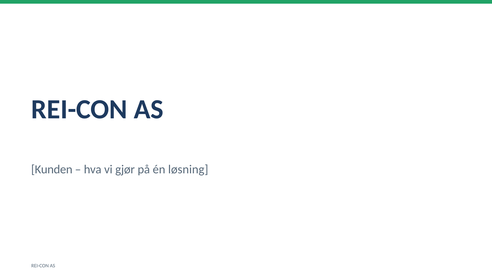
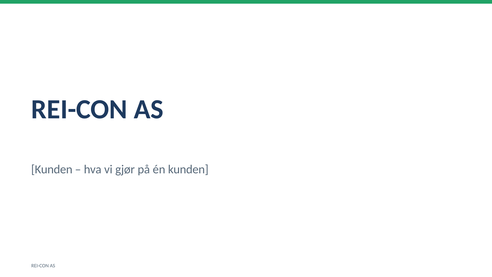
én løsning: løsning -> kunden (188, 169)
